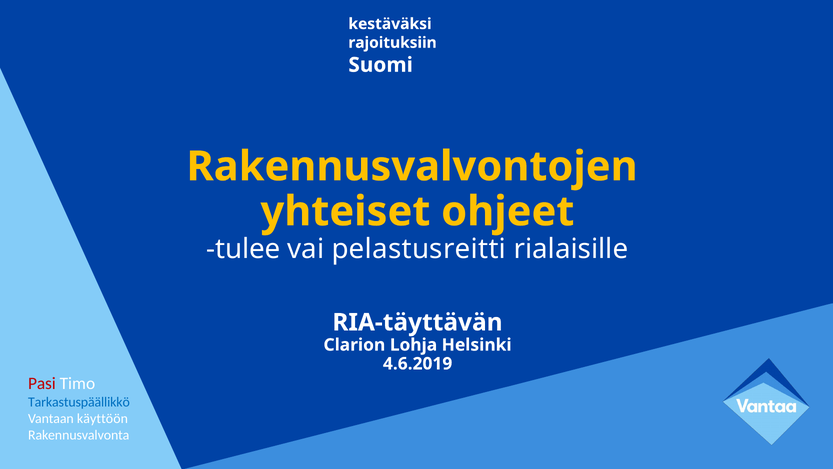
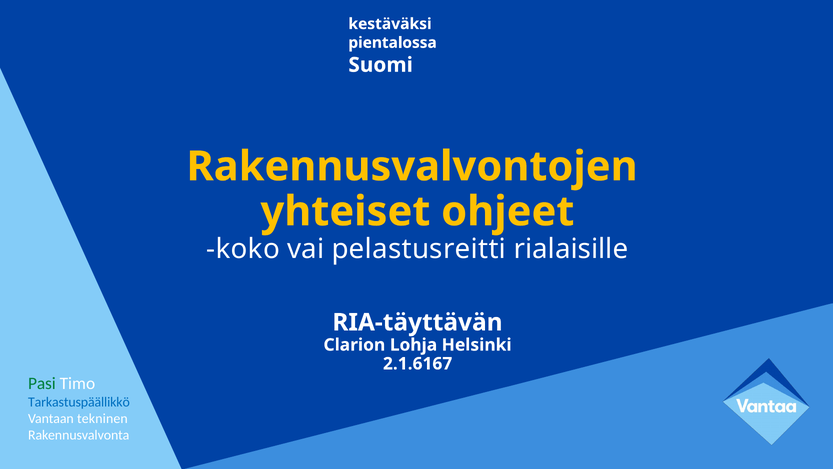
rajoituksiin: rajoituksiin -> pientalossa (393, 43)
tulee: tulee -> koko (243, 249)
4.6.2019: 4.6.2019 -> 2.1.6167 (418, 363)
Pasi colour: red -> green (42, 383)
käyttöön: käyttöön -> tekninen (102, 418)
